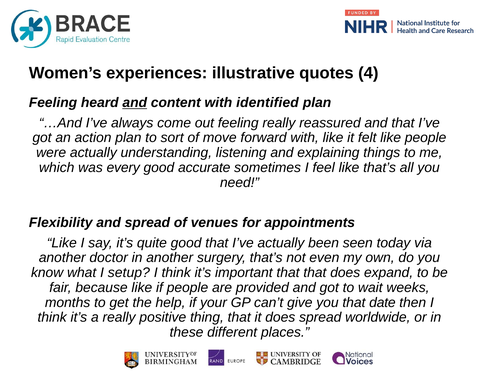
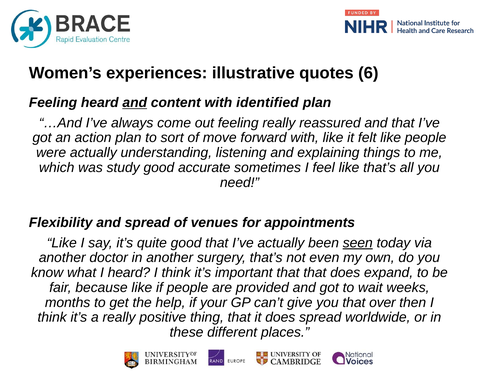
4: 4 -> 6 (368, 73)
every: every -> study (123, 167)
seen underline: none -> present (358, 243)
I setup: setup -> heard (129, 272)
date: date -> over (382, 302)
